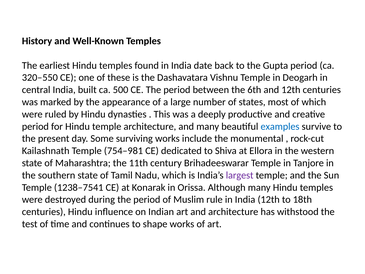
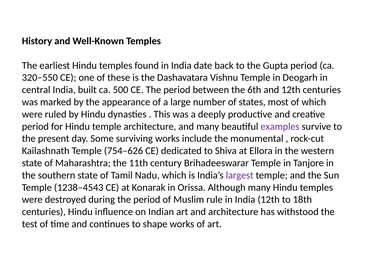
examples colour: blue -> purple (280, 126)
754–981: 754–981 -> 754–626 (123, 151)
1238–7541: 1238–7541 -> 1238–4543 (79, 187)
